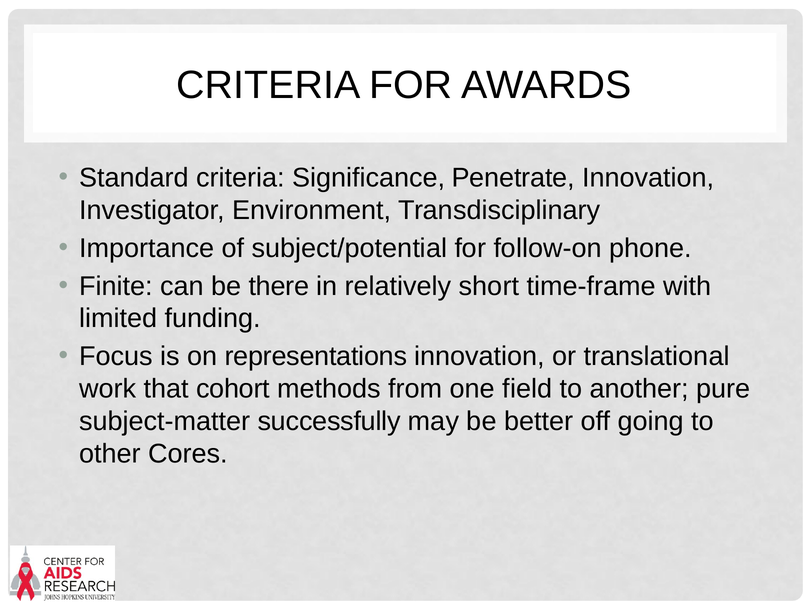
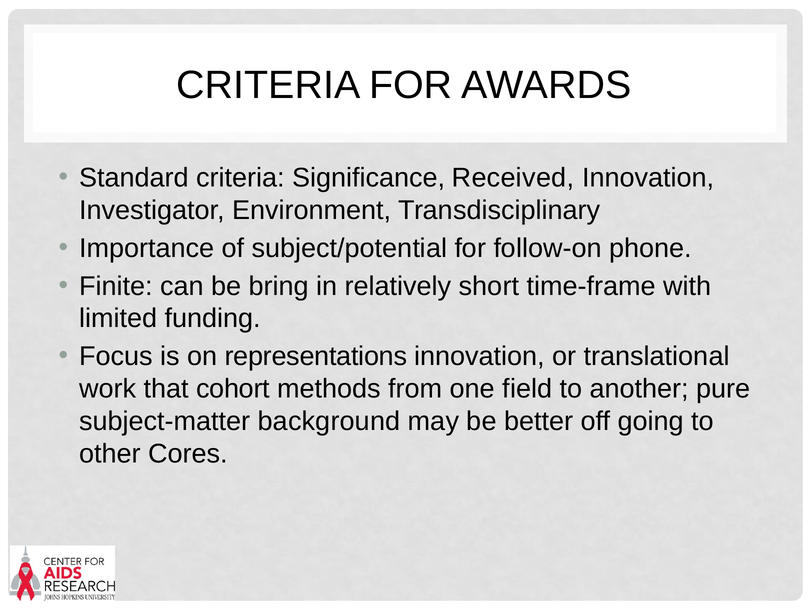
Penetrate: Penetrate -> Received (513, 178)
there: there -> bring (279, 286)
successfully: successfully -> background (329, 421)
